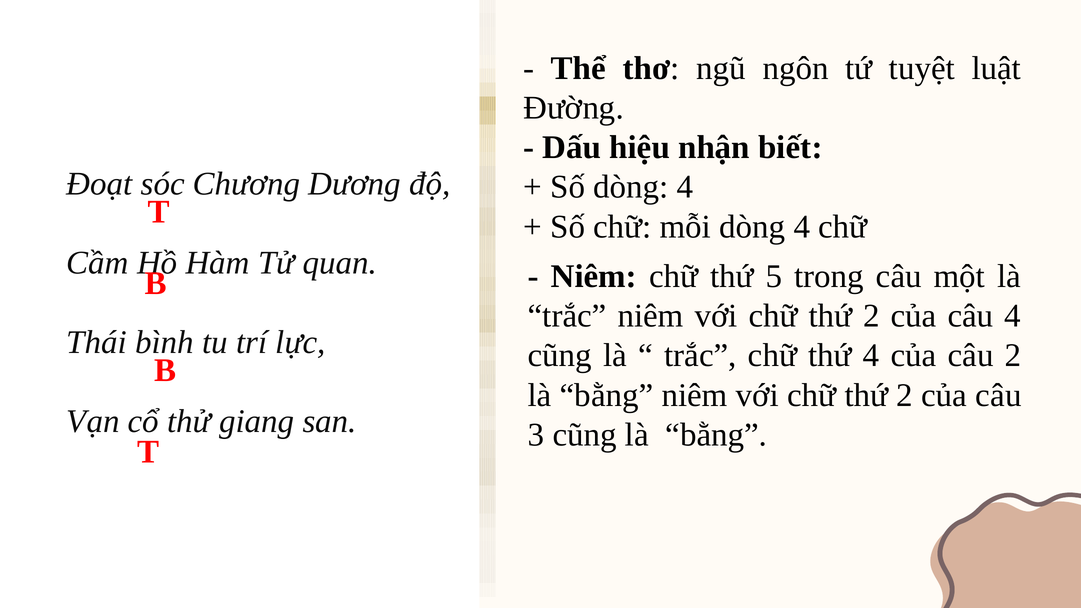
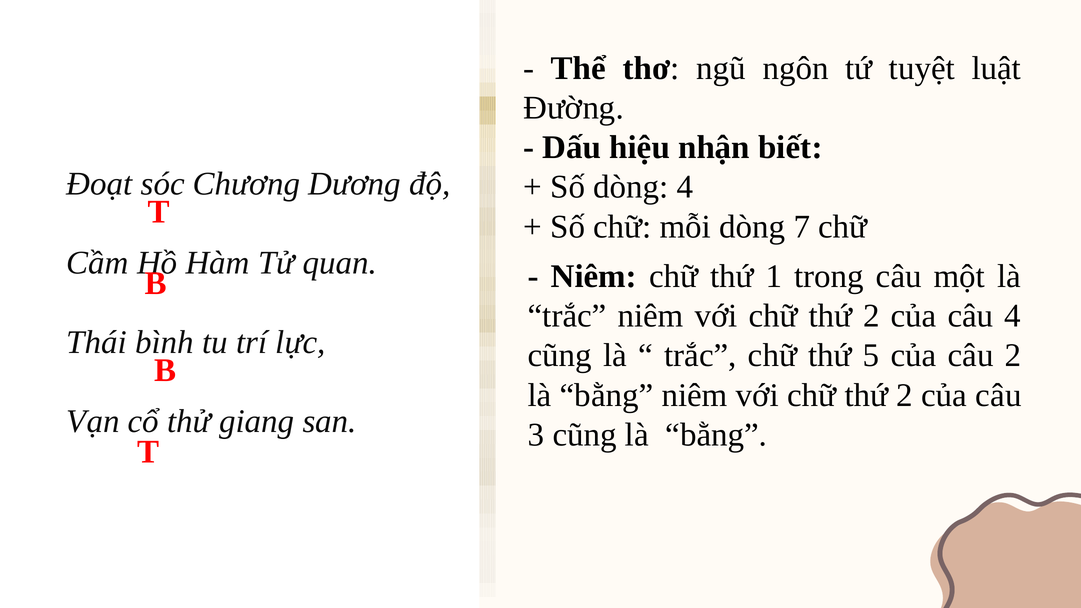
mỗi dòng 4: 4 -> 7 (802, 227)
5: 5 -> 1 (774, 276)
thứ 4: 4 -> 5 (871, 356)
